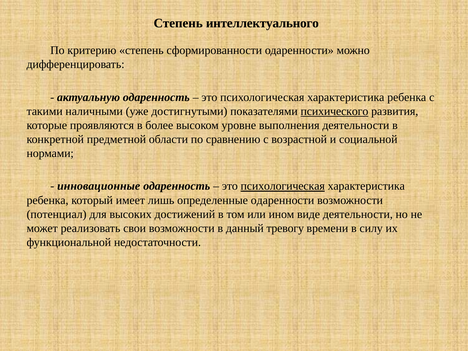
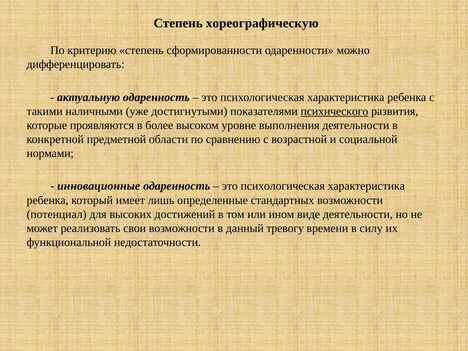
интеллектуального: интеллектуального -> хореографическую (262, 23)
психологическая underline: present -> none (283, 186)
определенные одаренности: одаренности -> стандартных (283, 200)
